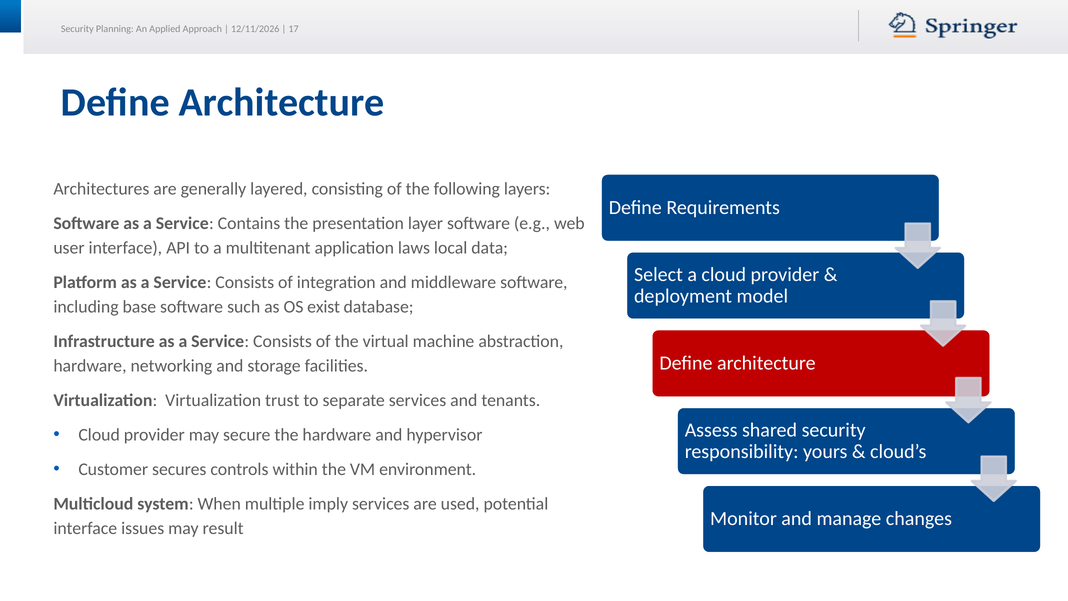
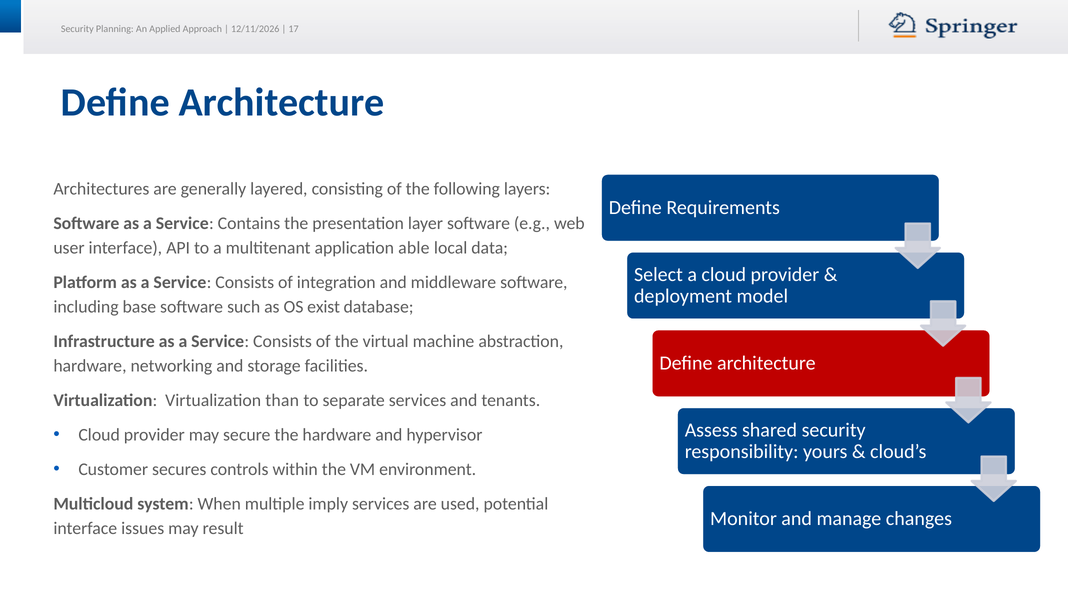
laws: laws -> able (414, 248)
trust: trust -> than (282, 400)
